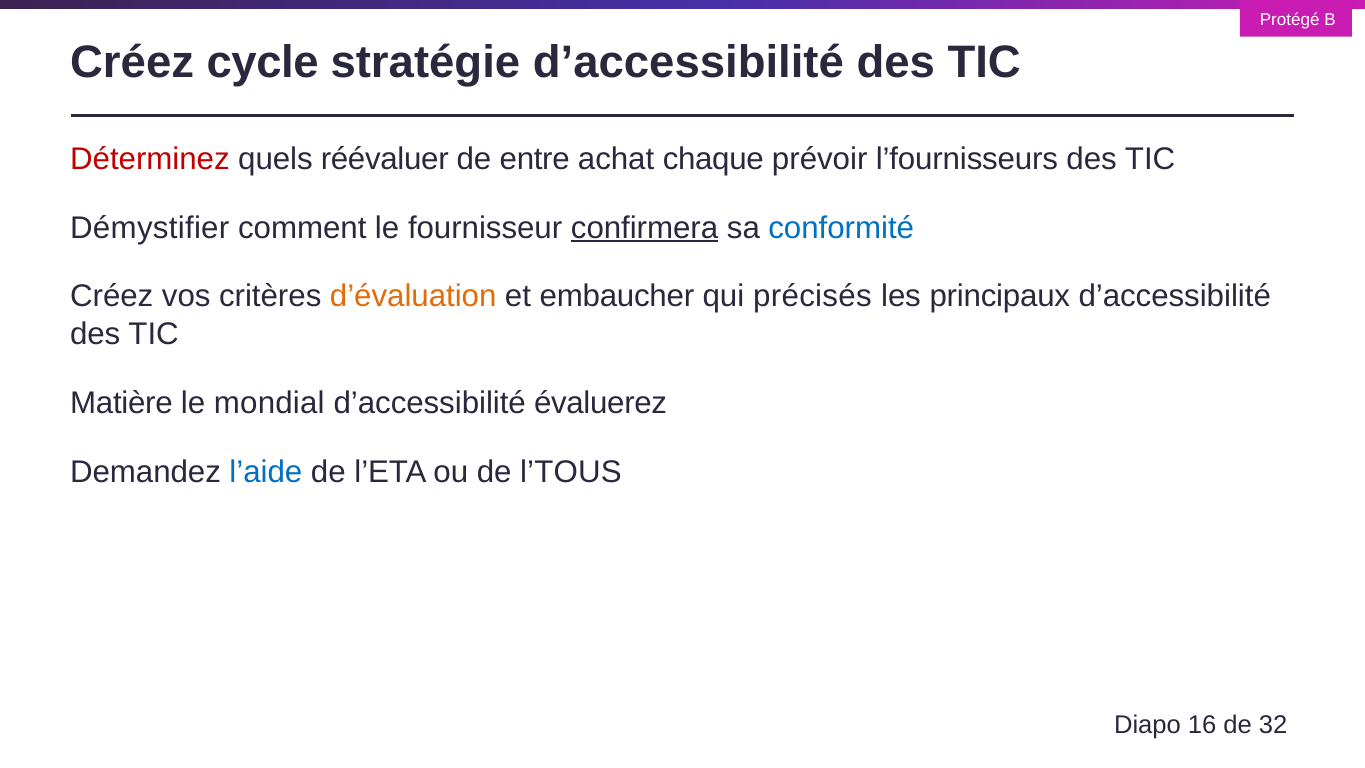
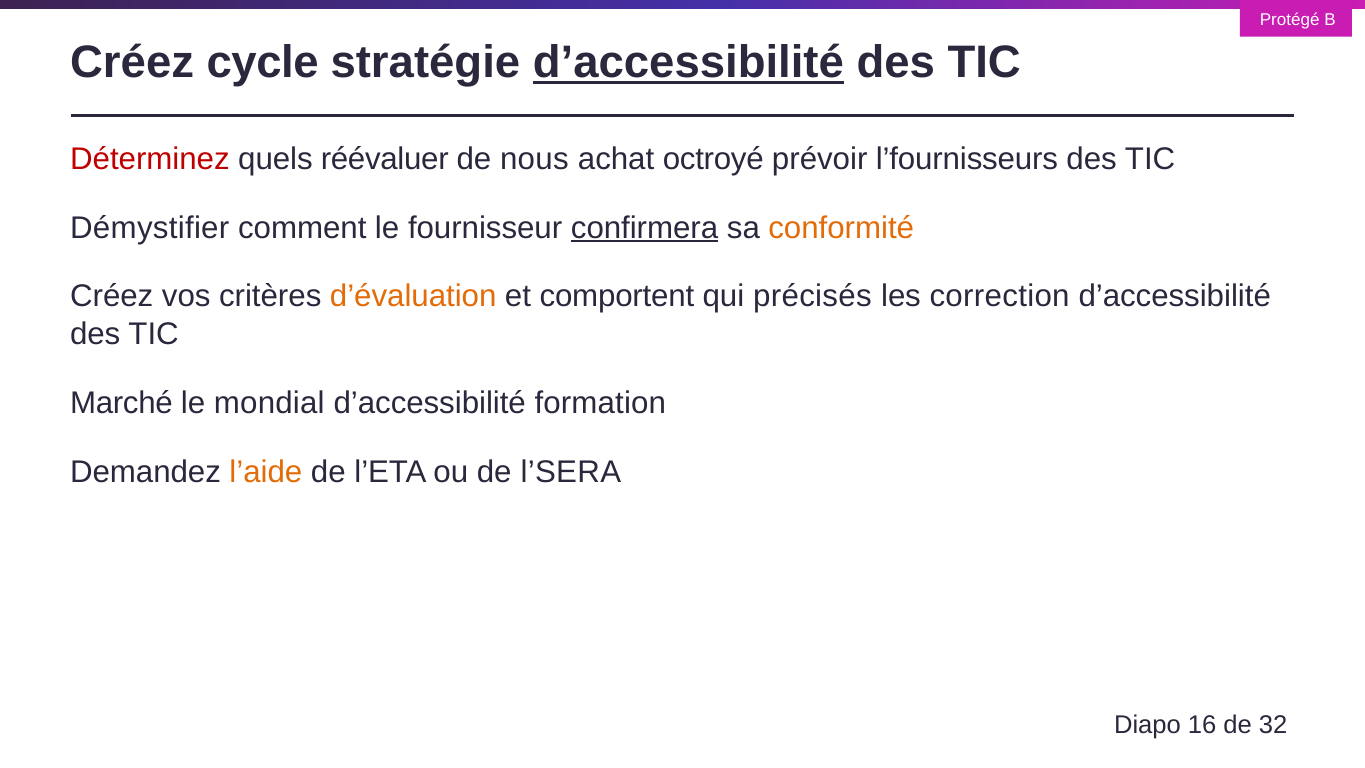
d’accessibilité underline: none -> present (688, 63)
entre: entre -> nous (534, 159)
chaque: chaque -> octroyé (713, 159)
conformité colour: blue -> orange (841, 228)
embaucher: embaucher -> comportent (617, 297)
principaux: principaux -> correction (1000, 297)
Matière: Matière -> Marché (121, 403)
évaluerez: évaluerez -> formation (600, 403)
l’aide colour: blue -> orange (266, 472)
l’TOUS: l’TOUS -> l’SERA (571, 472)
